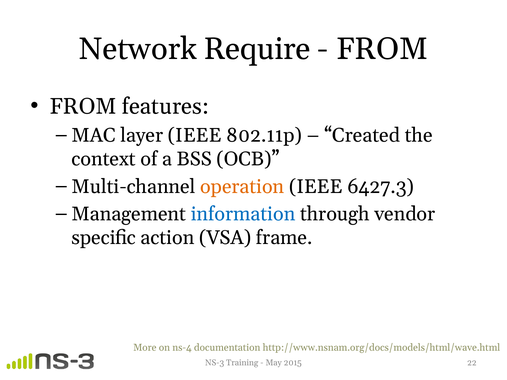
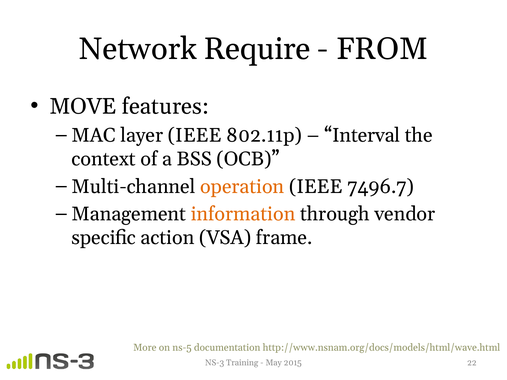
FROM: FROM -> MOVE (83, 106)
Created: Created -> Interval (362, 135)
6427.3: 6427.3 -> 7496.7 (381, 187)
information colour: blue -> orange (243, 214)
ns-4: ns-4 -> ns-5 (182, 348)
